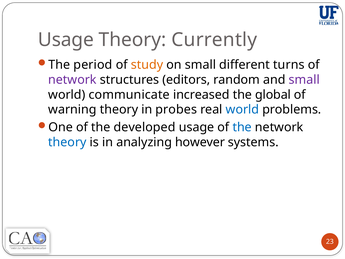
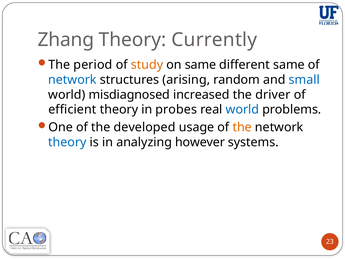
Usage: Usage -> Zhang (66, 40)
on small: small -> same (200, 65)
different turns: turns -> same (289, 65)
network colour: purple -> blue (72, 80)
editors: editors -> arising (186, 80)
small colour: purple -> blue (304, 80)
communicate: communicate -> misdiagnosed (129, 95)
global: global -> driver (273, 95)
warning: warning -> efficient (72, 109)
the colour: blue -> orange (242, 127)
